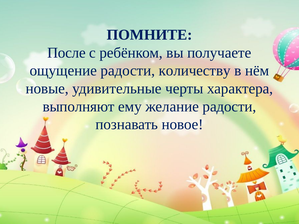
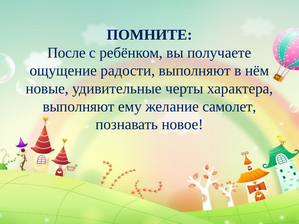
радости количеству: количеству -> выполняют (195, 71)
желание радости: радости -> самолет (229, 107)
